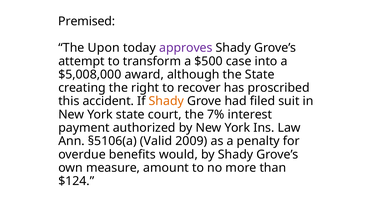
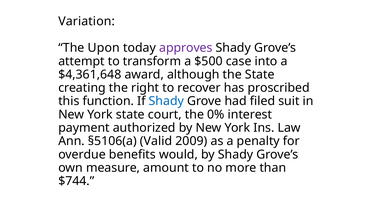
Premised: Premised -> Variation (87, 21)
$5,008,000: $5,008,000 -> $4,361,648 (90, 75)
accident: accident -> function (108, 101)
Shady colour: orange -> blue (166, 101)
7%: 7% -> 0% (216, 115)
$124: $124 -> $744 (76, 181)
